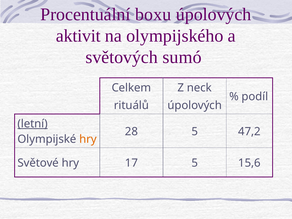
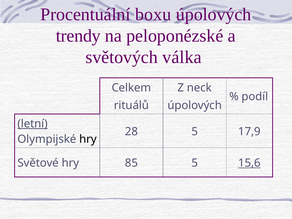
aktivit: aktivit -> trendy (78, 36)
olympijského: olympijského -> peloponézské (175, 36)
sumó: sumó -> válka (182, 57)
47,2: 47,2 -> 17,9 (249, 131)
hry colour: orange -> black (88, 139)
17: 17 -> 85 (131, 163)
15,6 underline: none -> present (249, 163)
